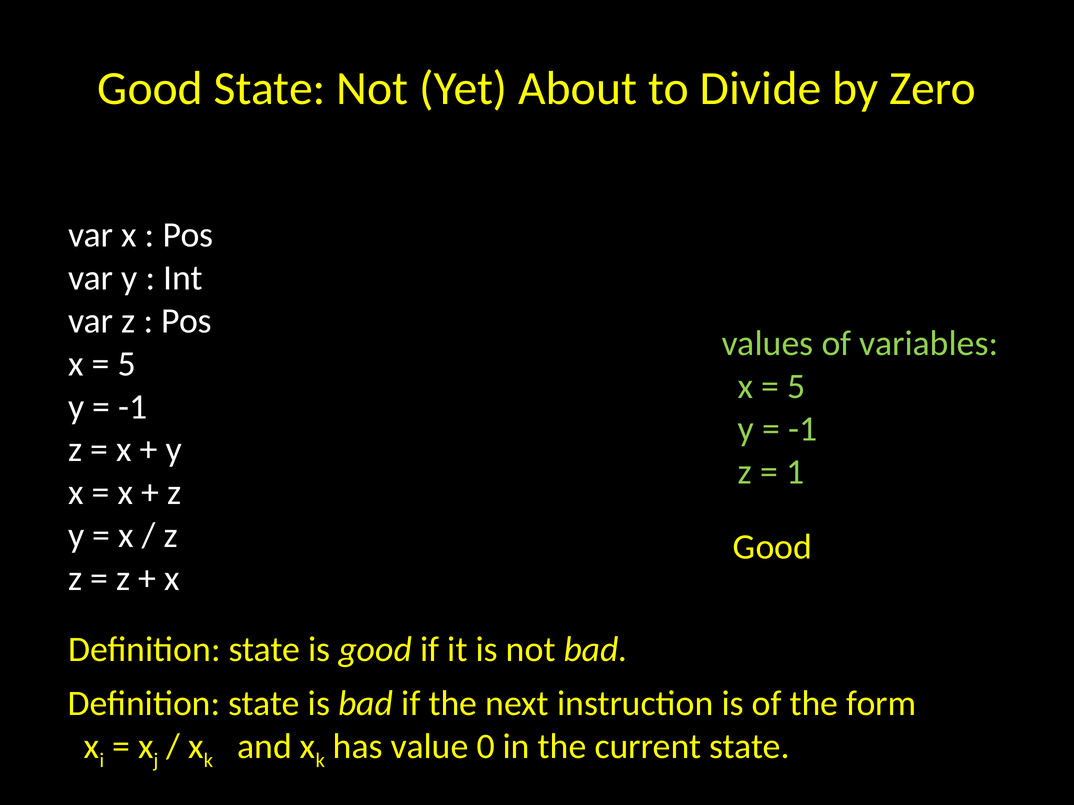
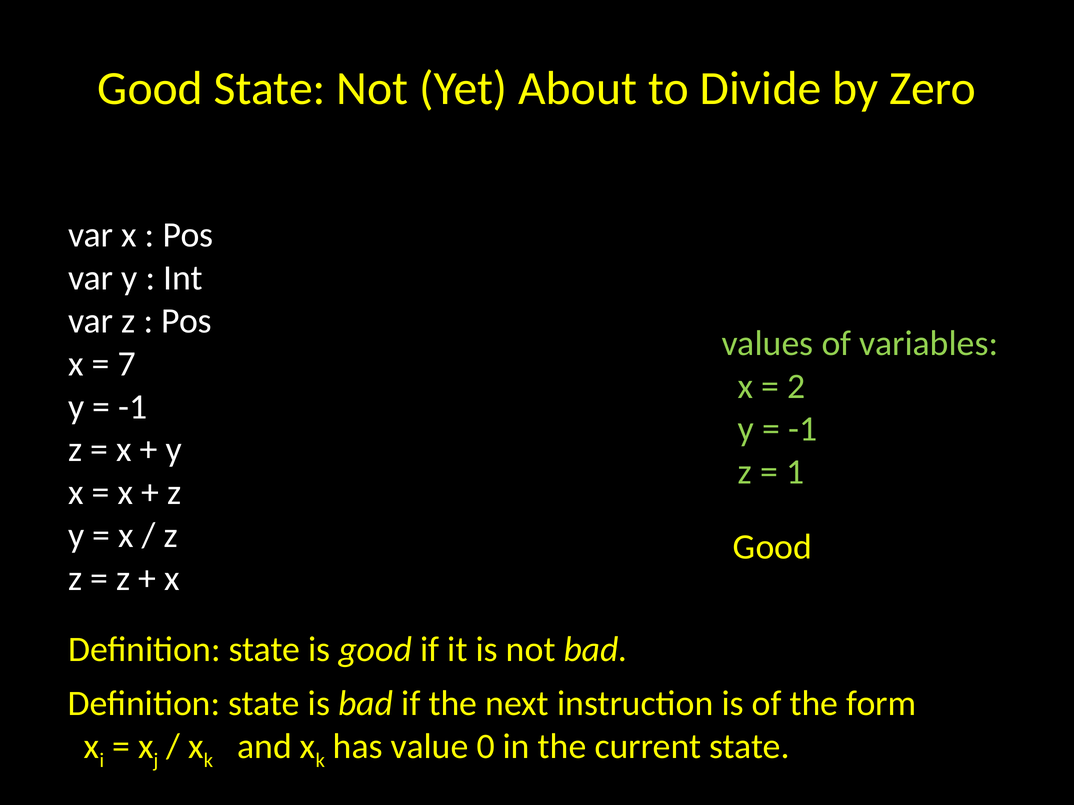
5: 5 -> 7 (127, 364)
5: 5 -> 2 (796, 386)
